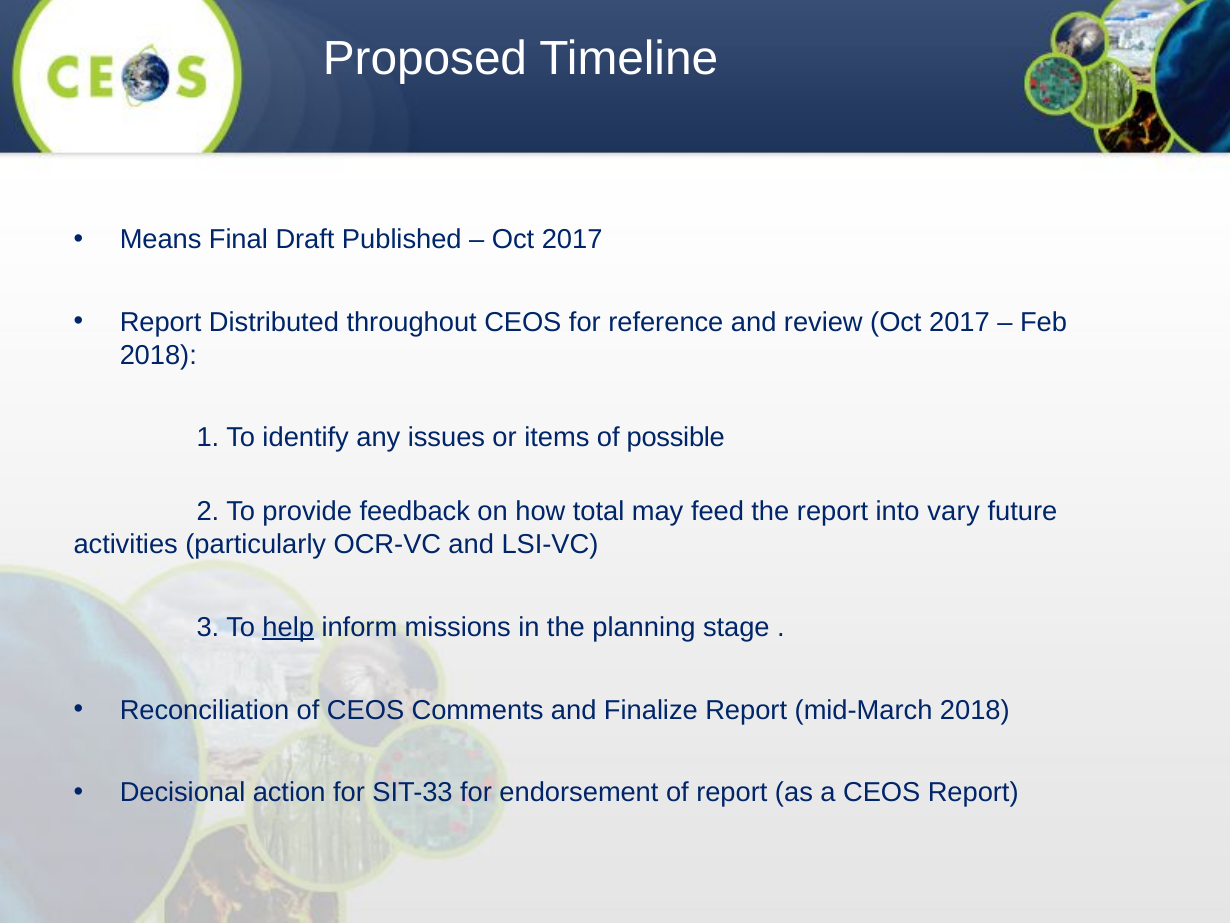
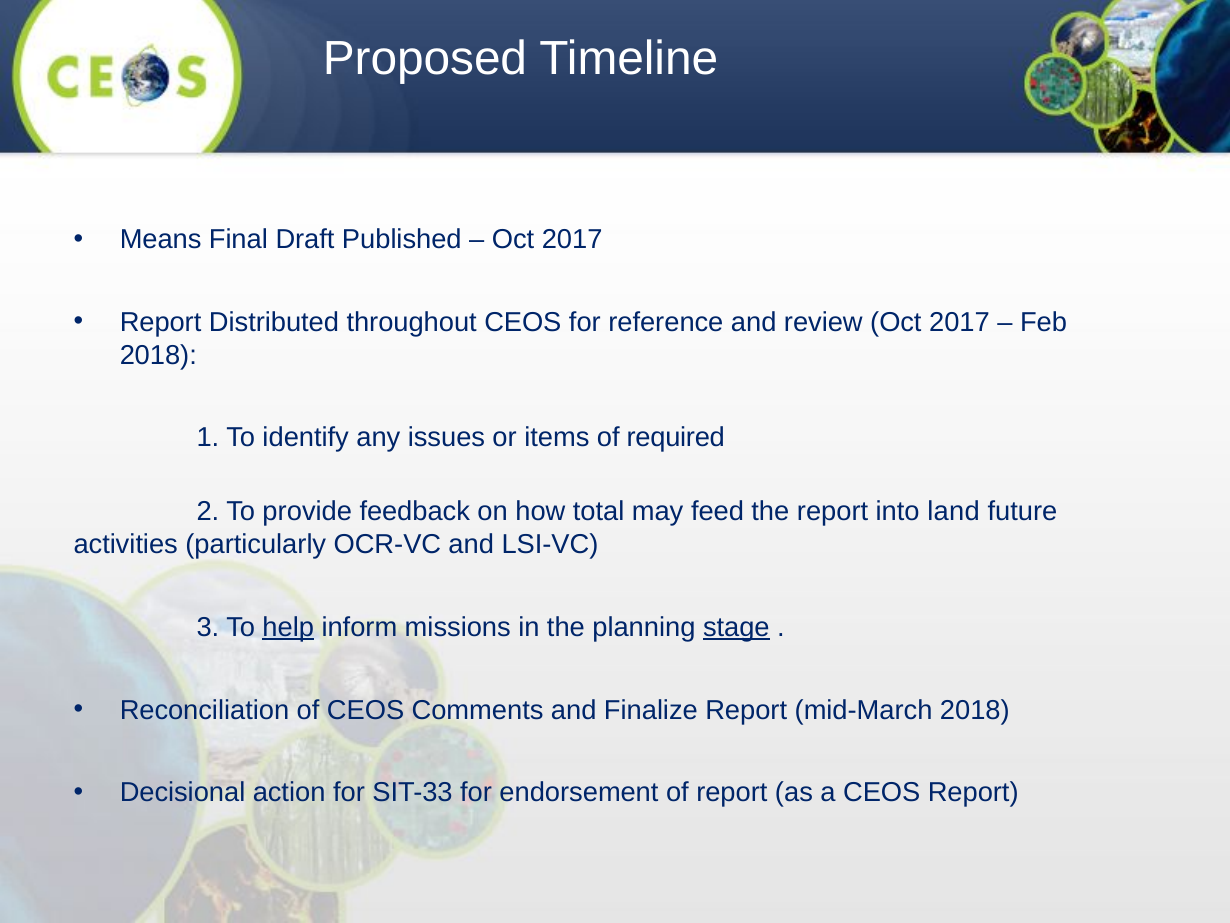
possible: possible -> required (676, 438)
vary: vary -> land (953, 512)
stage underline: none -> present (736, 627)
